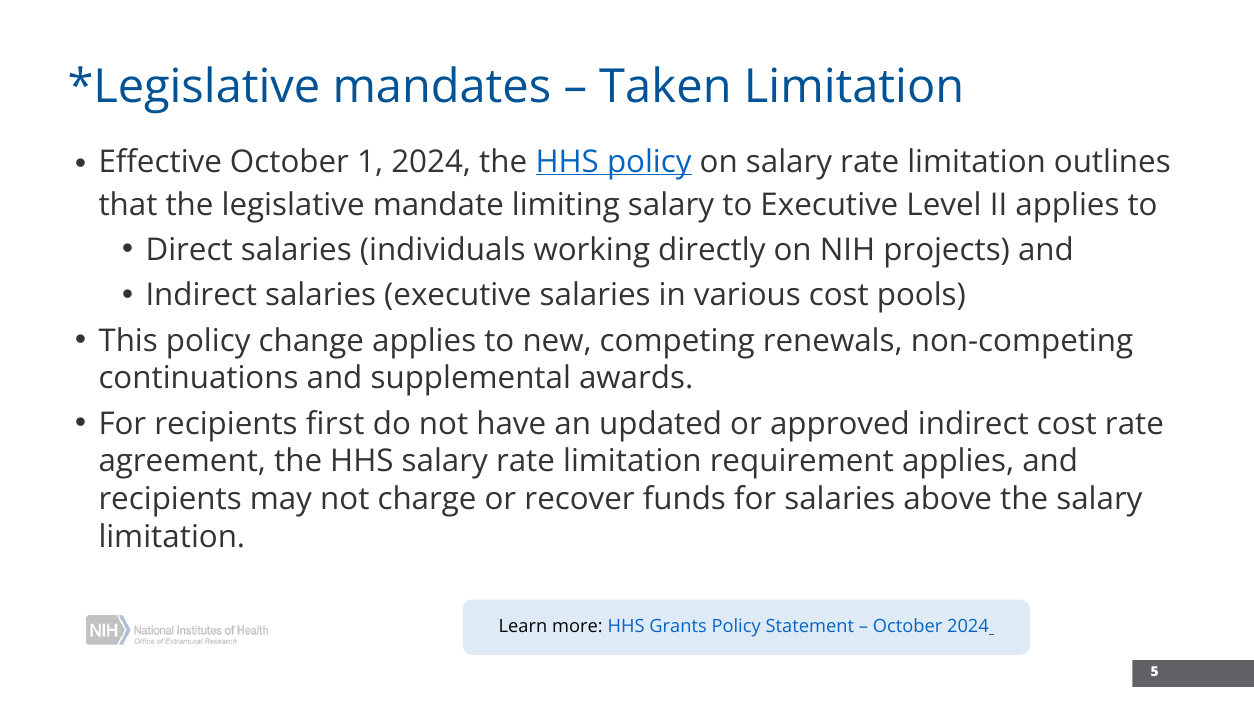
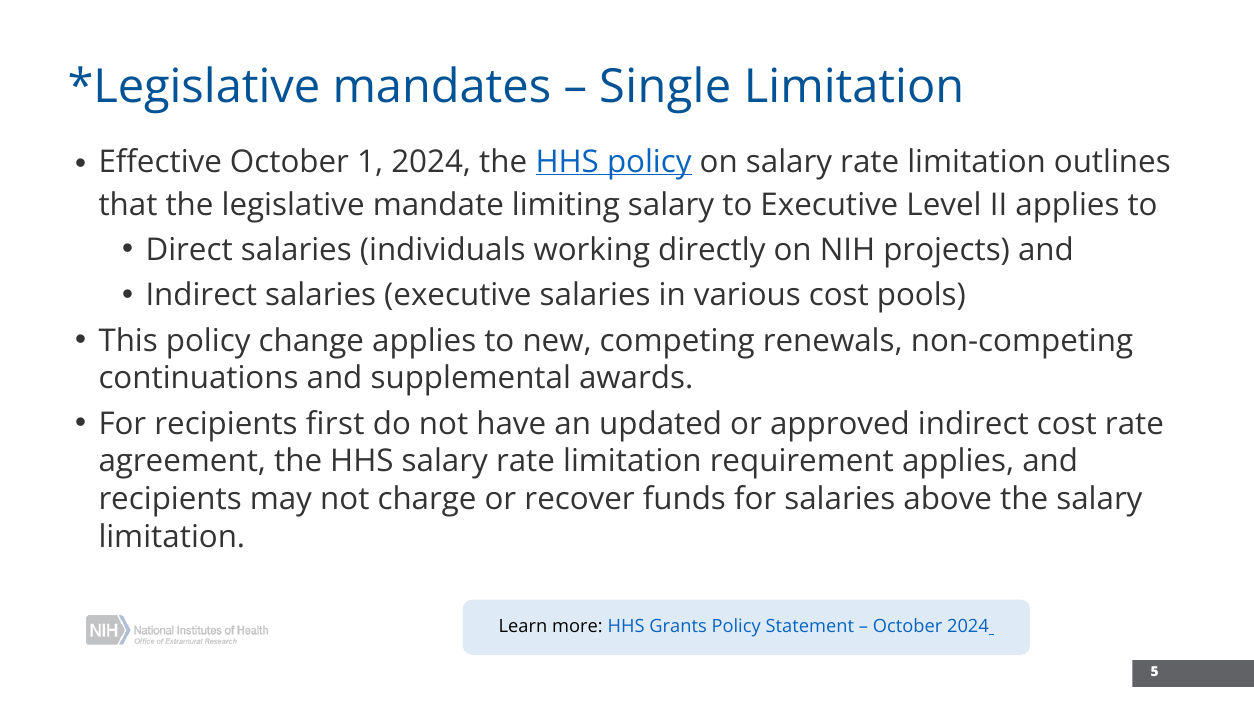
Taken: Taken -> Single (665, 87)
